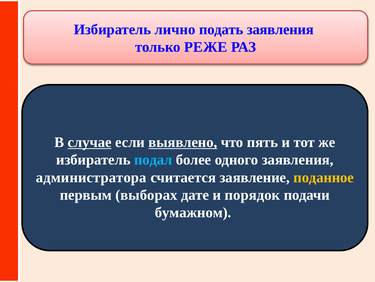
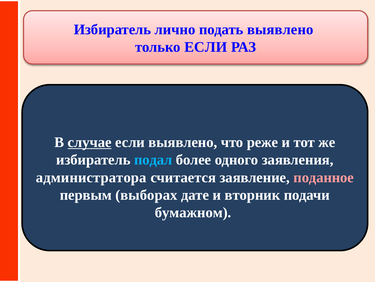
подать заявления: заявления -> выявлено (280, 29)
только РЕЖЕ: РЕЖЕ -> ЕСЛИ (206, 47)
выявлено underline: present -> none (183, 142)
пять: пять -> реже (263, 142)
поданное colour: yellow -> pink (324, 177)
порядок: порядок -> вторник (252, 194)
